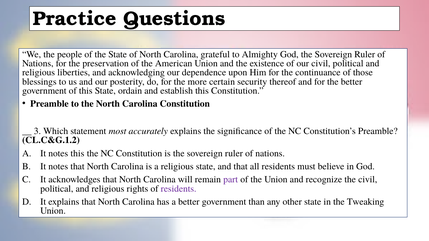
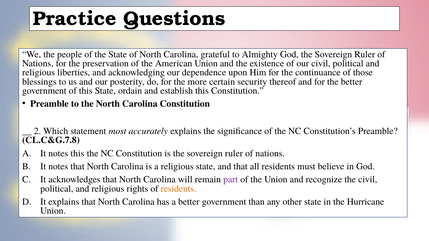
3: 3 -> 2 (37, 131)
CL.C&G.1.2: CL.C&G.1.2 -> CL.C&G.7.8 (51, 140)
residents colour: purple -> orange (179, 189)
Tweaking: Tweaking -> Hurricane (366, 202)
